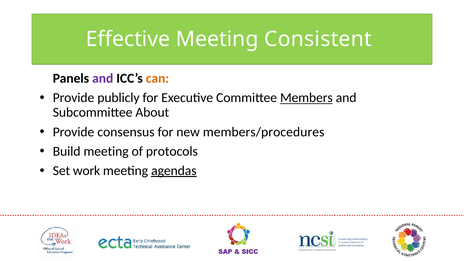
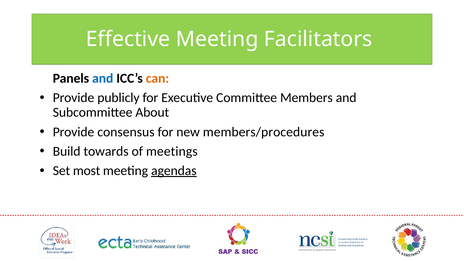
Consistent: Consistent -> Facilitators (318, 39)
and colour: purple -> blue (103, 78)
Members underline: present -> none (306, 98)
Build meeting: meeting -> towards (106, 151)
protocols: protocols -> meetings (172, 151)
work: work -> most (87, 171)
